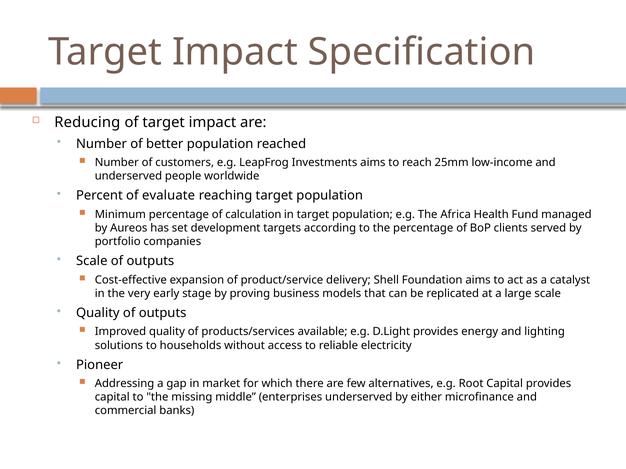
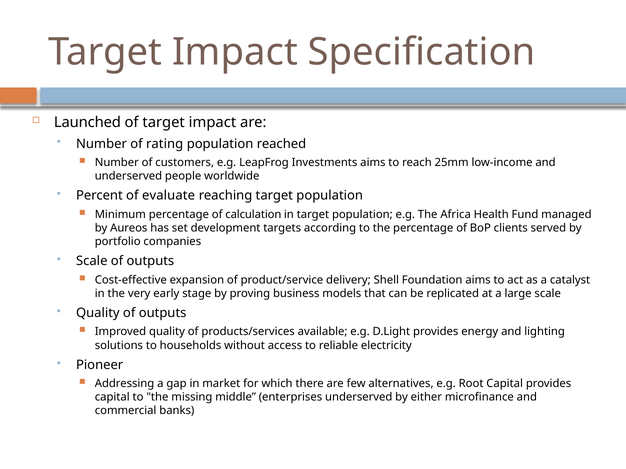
Reducing: Reducing -> Launched (87, 123)
better: better -> rating (165, 144)
